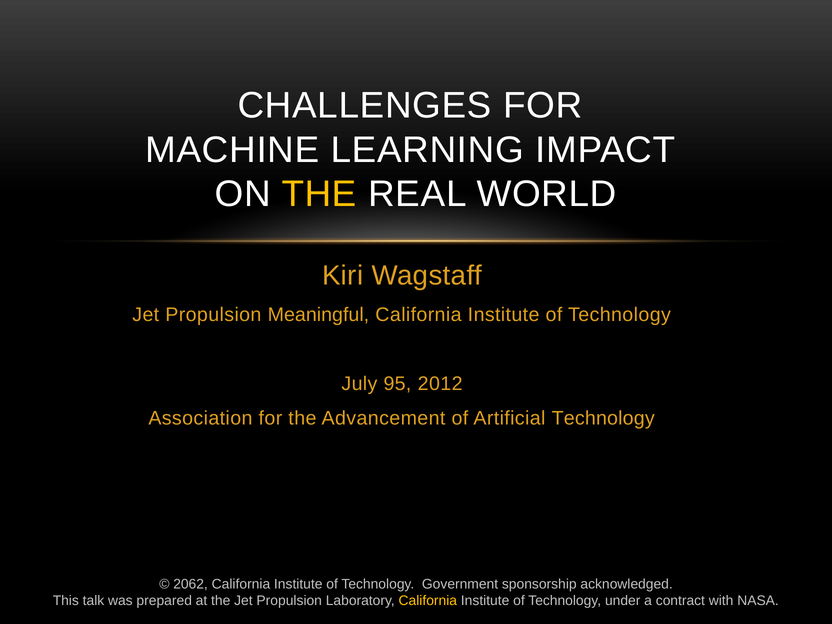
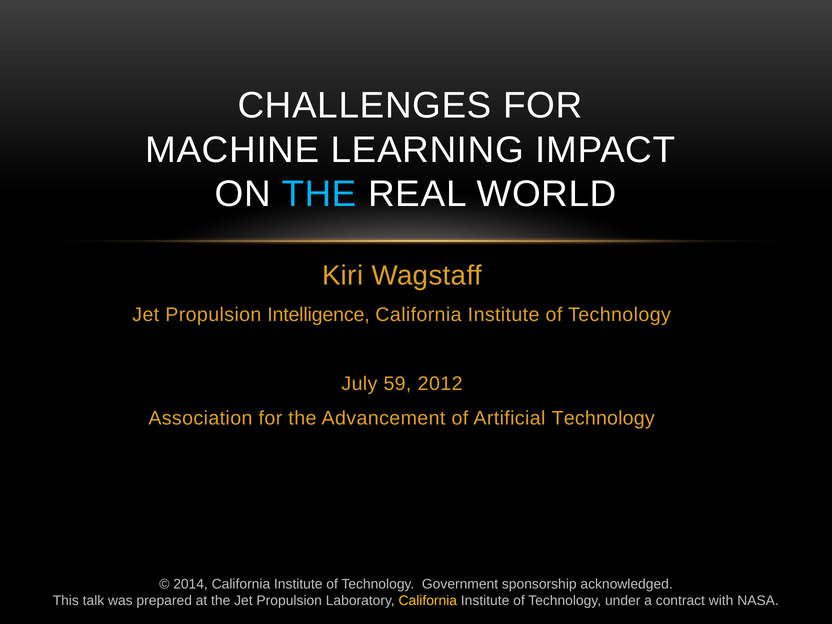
THE colour: yellow -> light blue (319, 194)
Meaningful: Meaningful -> Intelligence (319, 315)
95: 95 -> 59 (397, 384)
2062: 2062 -> 2014 (191, 584)
